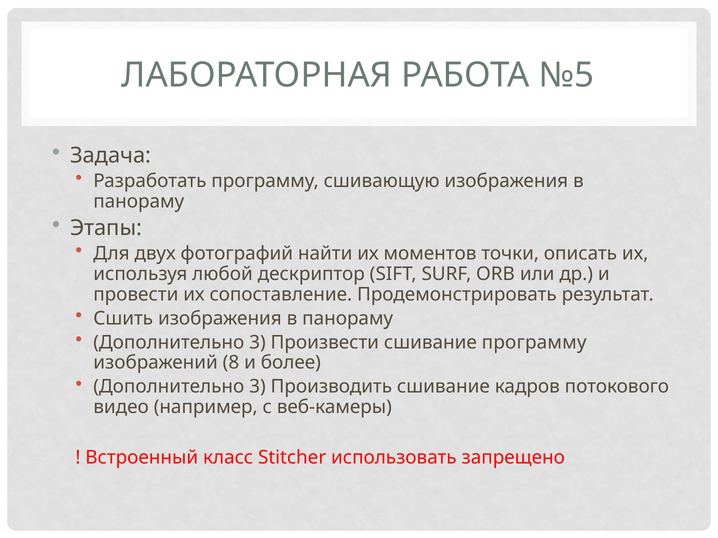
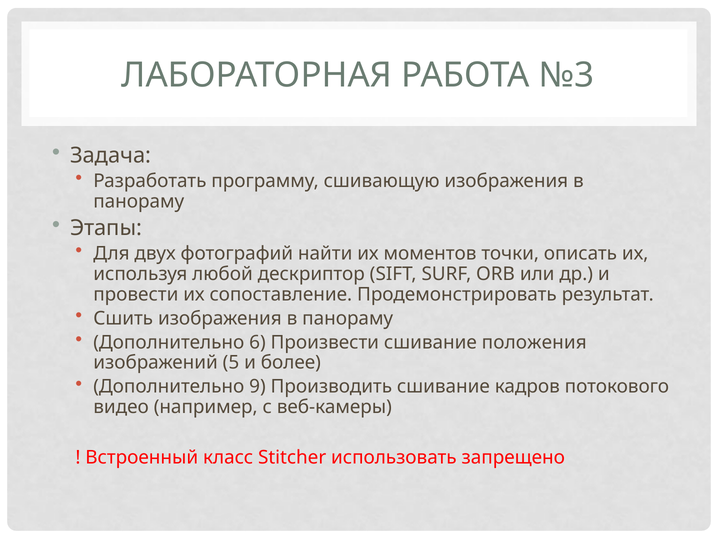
№5: №5 -> №3 (566, 75)
3: 3 -> 6 (257, 343)
сшивание программу: программу -> положения (534, 343)
8: 8 -> 5 (231, 363)
3: 3 -> 9 (257, 387)
